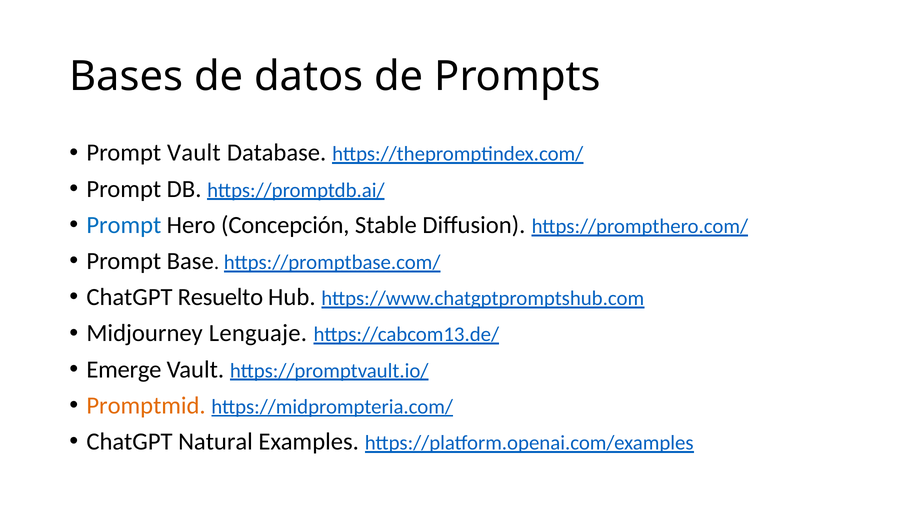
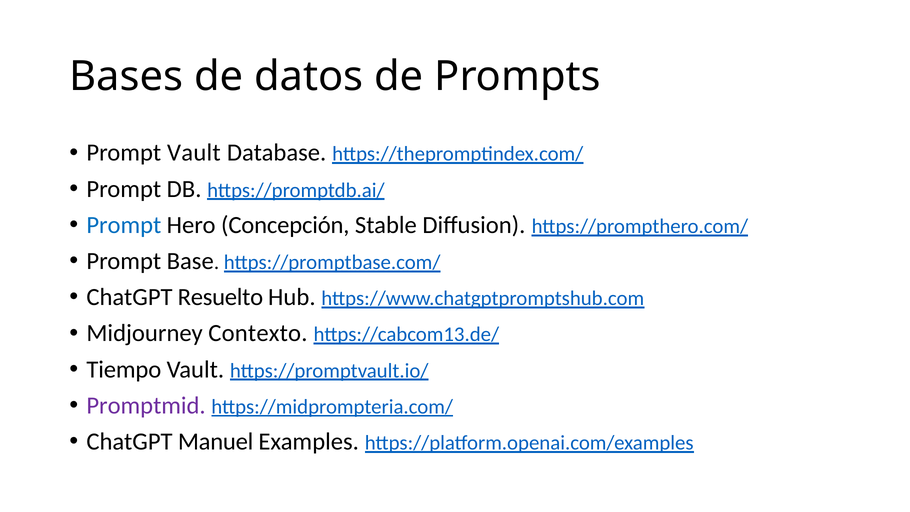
Lenguaje: Lenguaje -> Contexto (258, 333)
Emerge: Emerge -> Tiempo (124, 369)
Promptmid colour: orange -> purple (146, 405)
Natural: Natural -> Manuel (216, 442)
